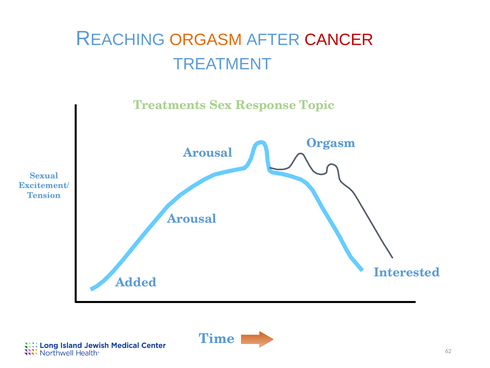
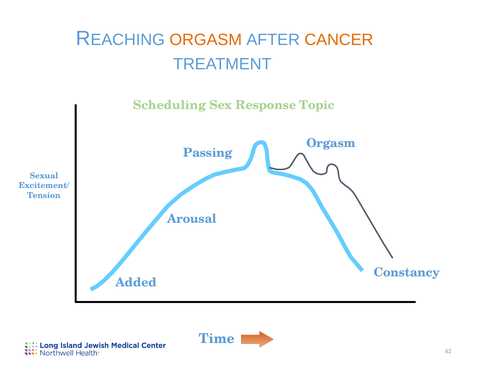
CANCER colour: red -> orange (339, 40)
Treatments: Treatments -> Scheduling (169, 105)
Arousal: Arousal -> Passing (208, 153)
Interested: Interested -> Constancy (407, 272)
